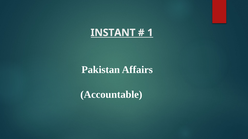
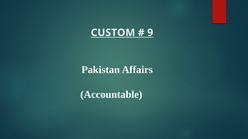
INSTANT: INSTANT -> CUSTOM (113, 33)
1: 1 -> 9 (150, 33)
